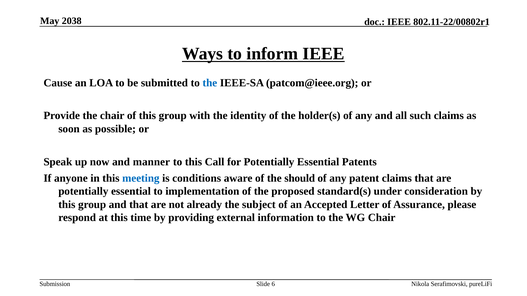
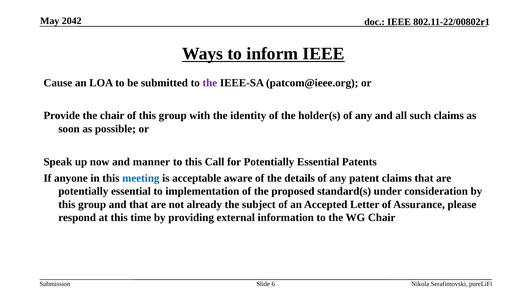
2038: 2038 -> 2042 (72, 21)
the colour: blue -> purple (210, 83)
conditions: conditions -> acceptable (197, 178)
should: should -> details (300, 178)
